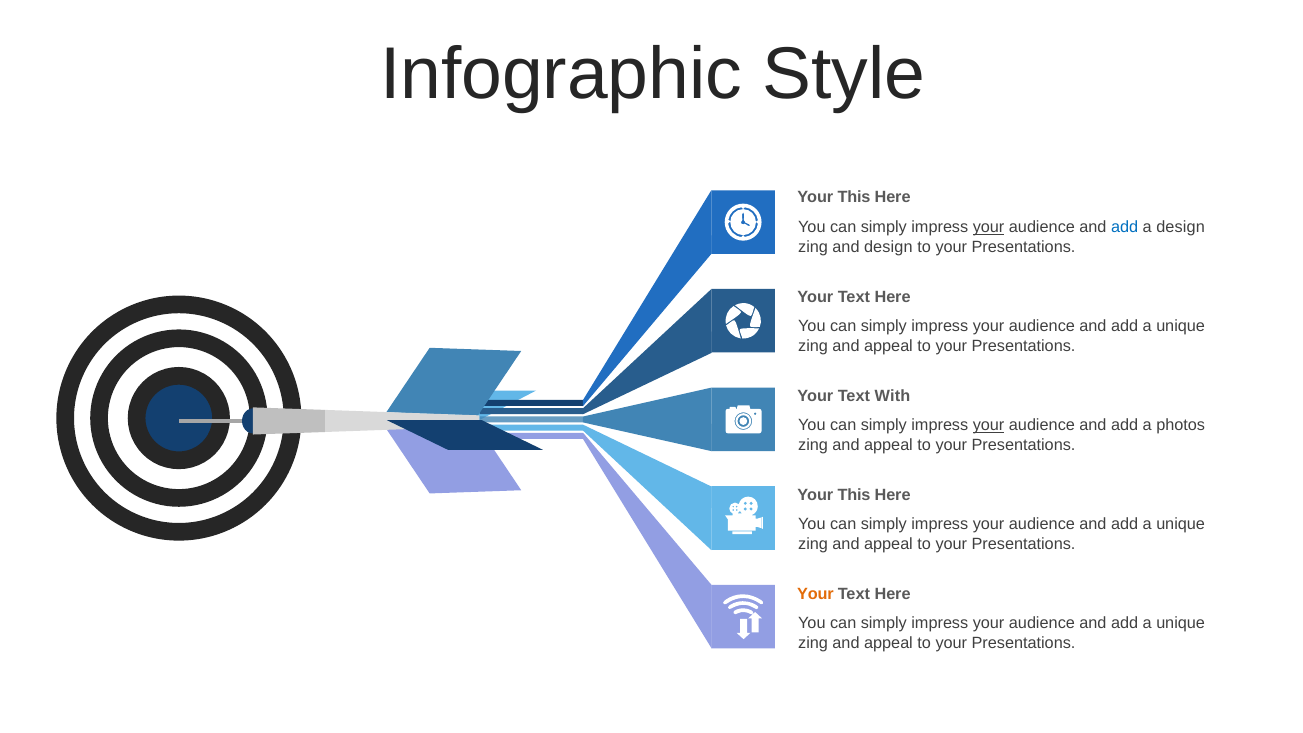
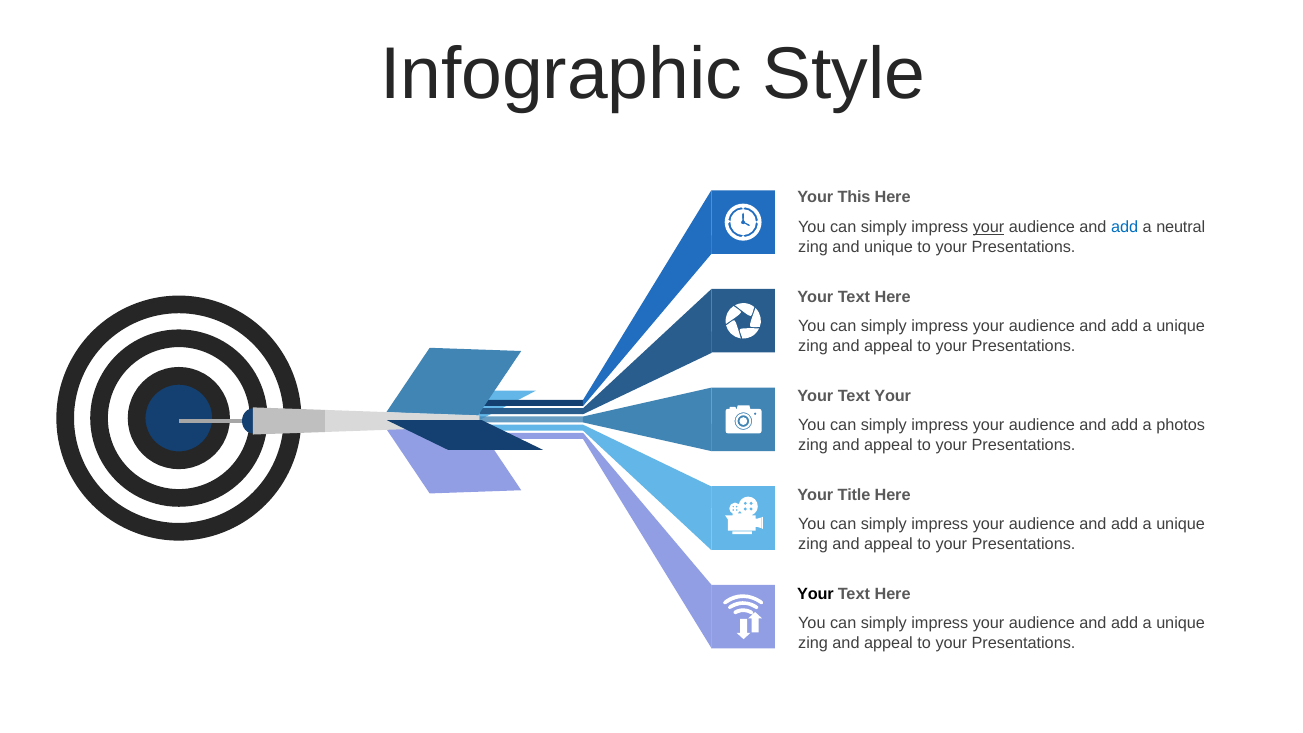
a design: design -> neutral (1181, 227)
and design: design -> unique (888, 247)
Text With: With -> Your (893, 396)
your underline: present -> none (989, 425)
This: This -> Title (854, 495)
Your colour: orange -> black (815, 594)
